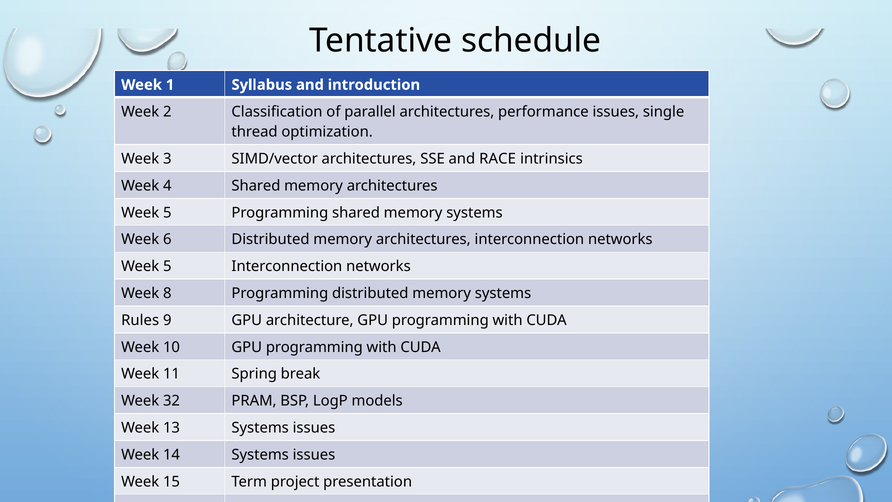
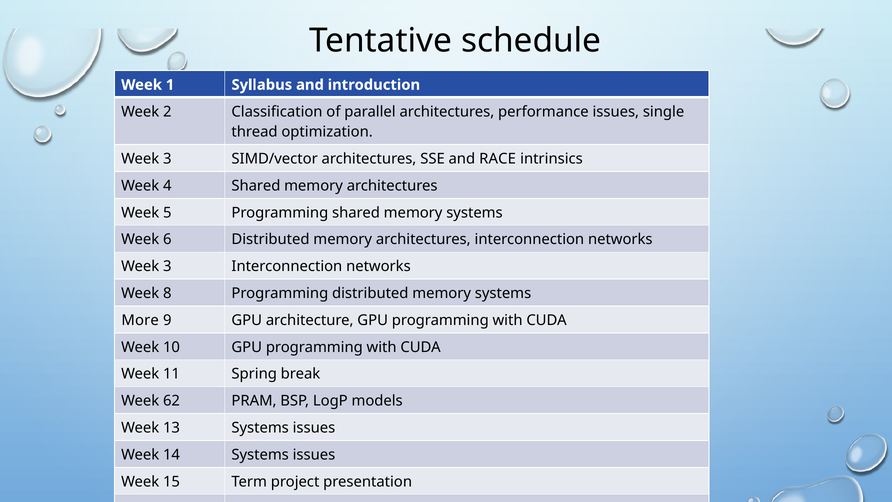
5: 5 -> 3 (167, 266)
Rules: Rules -> More (140, 320)
32: 32 -> 62 (172, 401)
